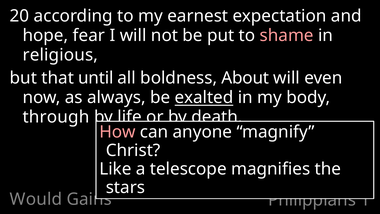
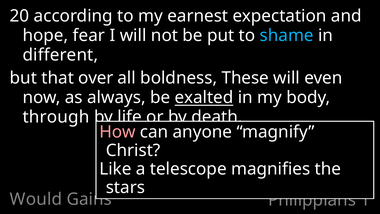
shame colour: pink -> light blue (287, 35)
religious: religious -> different (60, 55)
until: until -> over (96, 78)
About: About -> These (245, 78)
